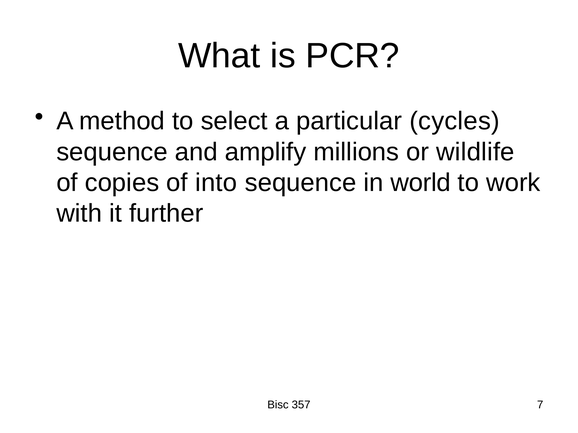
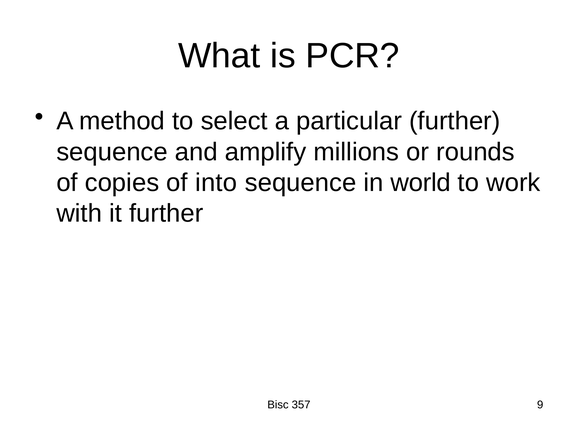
particular cycles: cycles -> further (455, 121)
wildlife: wildlife -> rounds (476, 152)
7: 7 -> 9 (540, 405)
